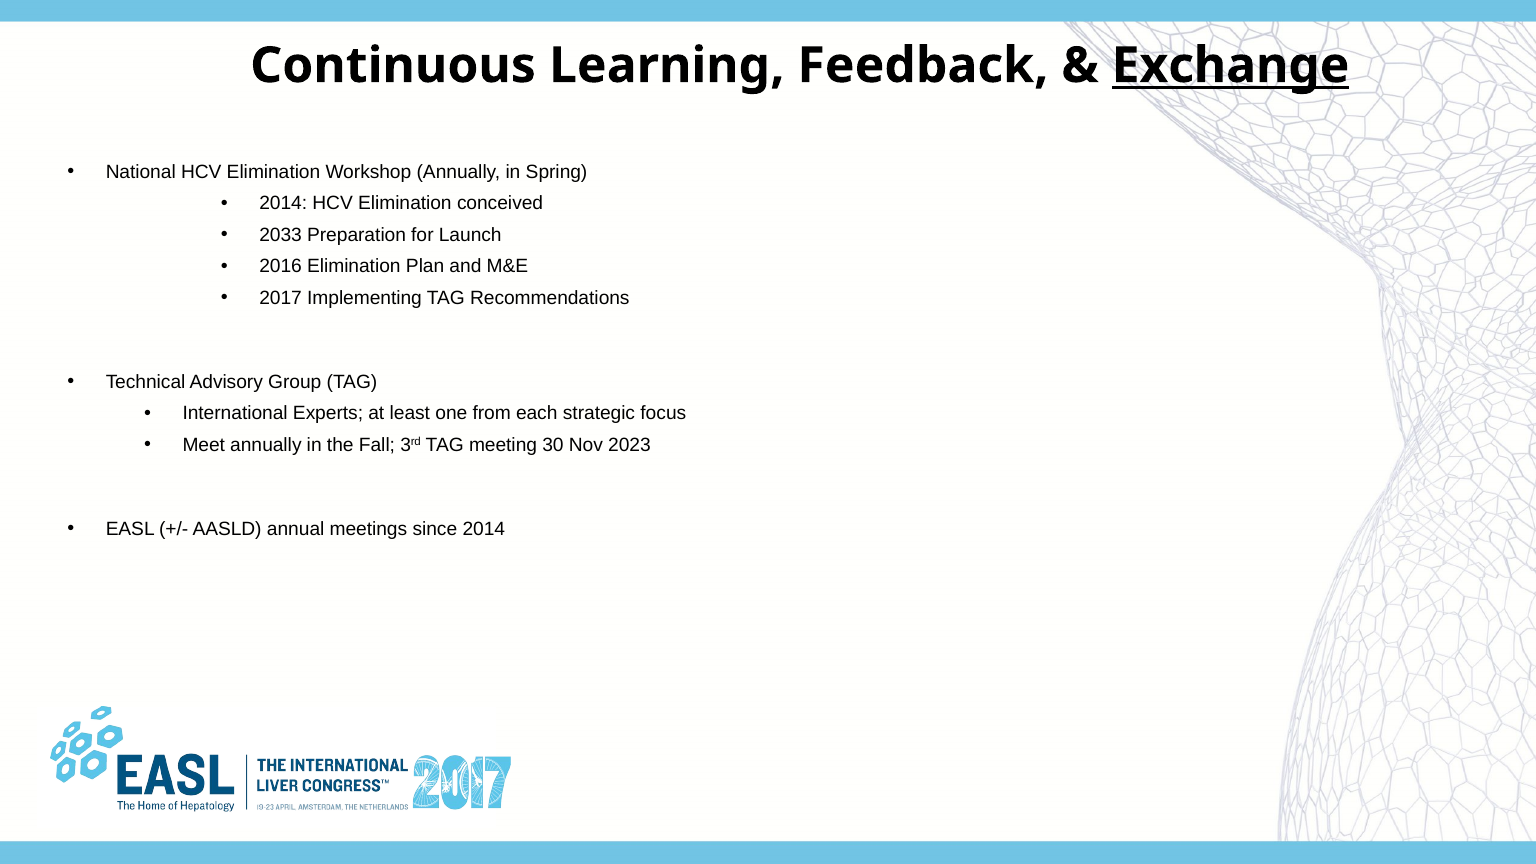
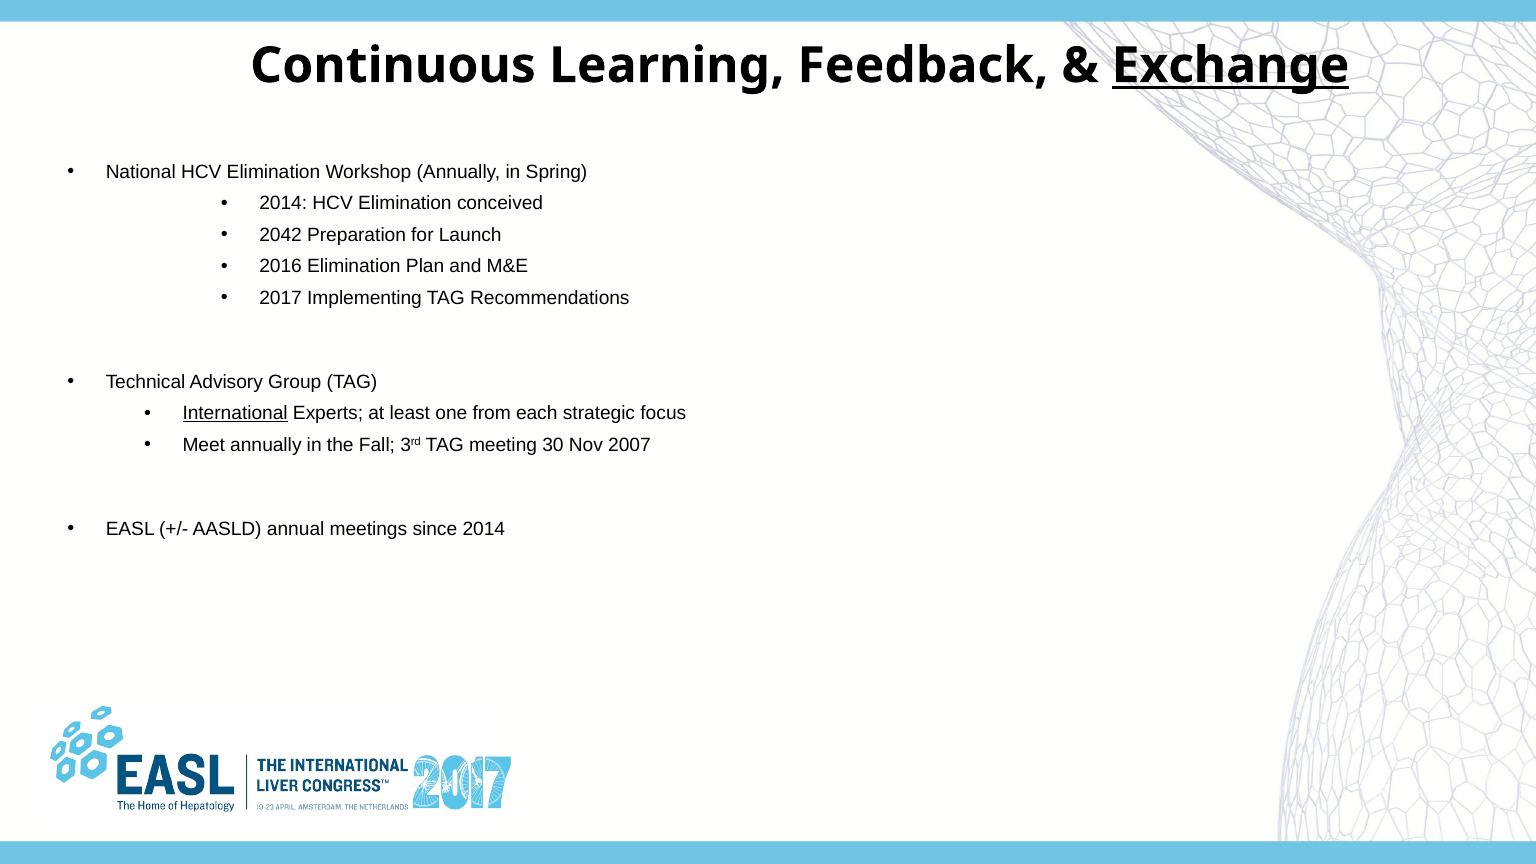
2033: 2033 -> 2042 (281, 235)
International underline: none -> present (235, 413)
2023: 2023 -> 2007 (629, 445)
